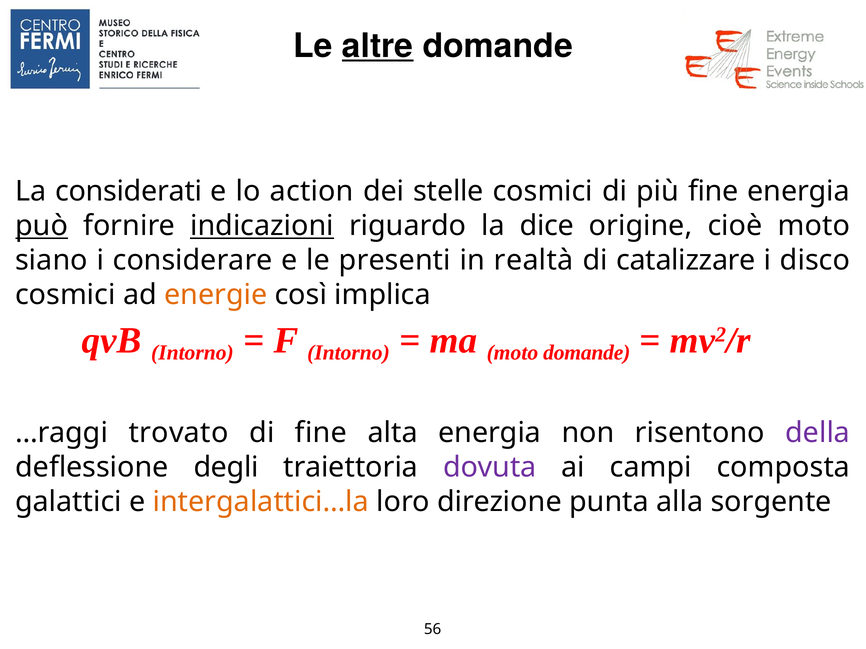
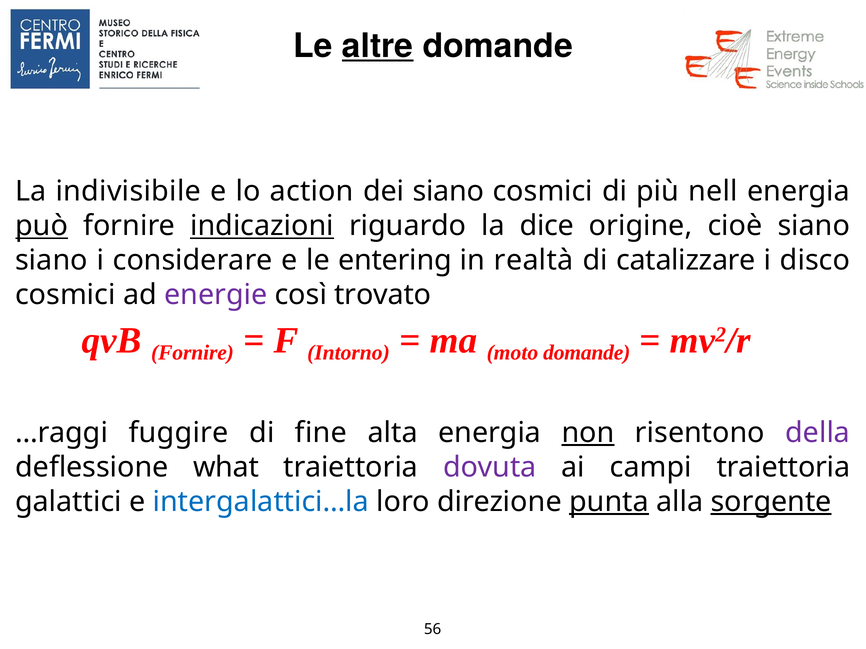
considerati: considerati -> indivisibile (128, 192)
dei stelle: stelle -> siano (449, 192)
più fine: fine -> nell (713, 192)
cioè moto: moto -> siano (814, 226)
presenti: presenti -> entering (395, 261)
energie colour: orange -> purple (216, 295)
implica: implica -> trovato (383, 295)
qvB Intorno: Intorno -> Fornire (192, 353)
trovato: trovato -> fuggire (179, 433)
non underline: none -> present (588, 433)
degli: degli -> what (226, 468)
campi composta: composta -> traiettoria (783, 468)
intergalattici…la colour: orange -> blue (261, 502)
punta underline: none -> present (609, 502)
sorgente underline: none -> present (771, 502)
